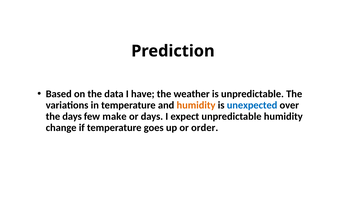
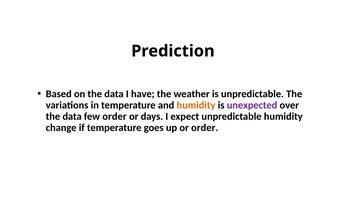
unexpected colour: blue -> purple (252, 105)
days: days -> data (72, 116)
few make: make -> order (115, 116)
